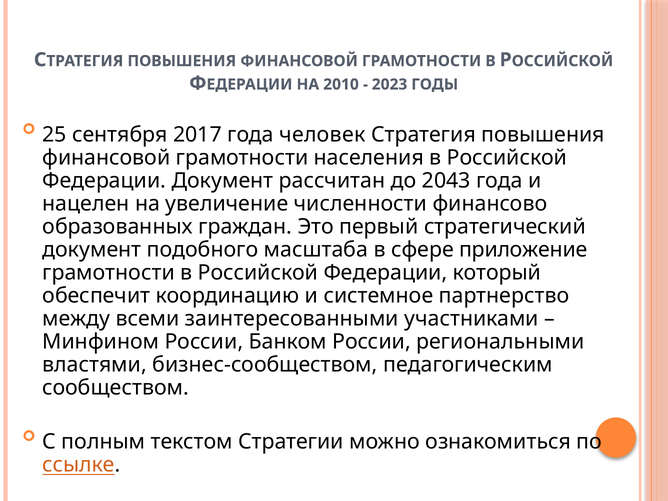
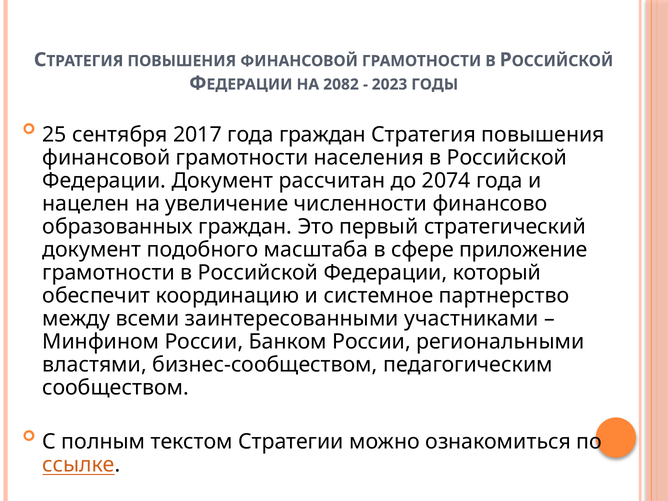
2010: 2010 -> 2082 (341, 84)
года человек: человек -> граждан (323, 135)
2043: 2043 -> 2074 (446, 181)
